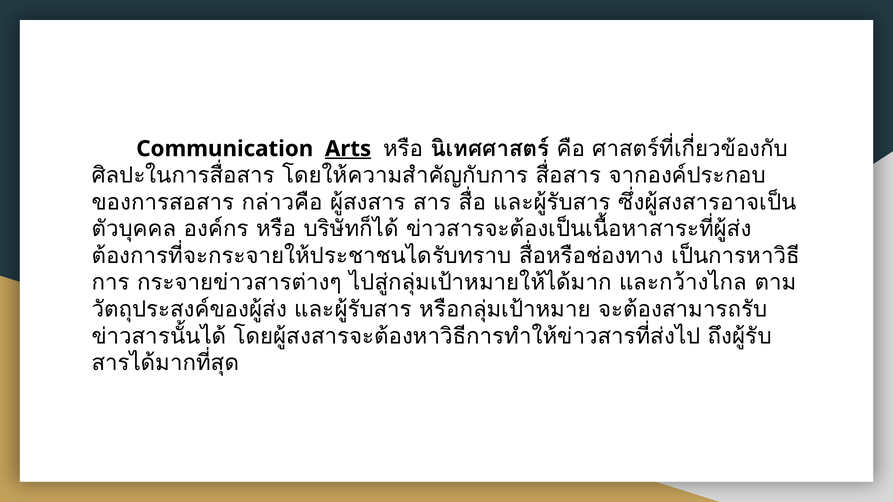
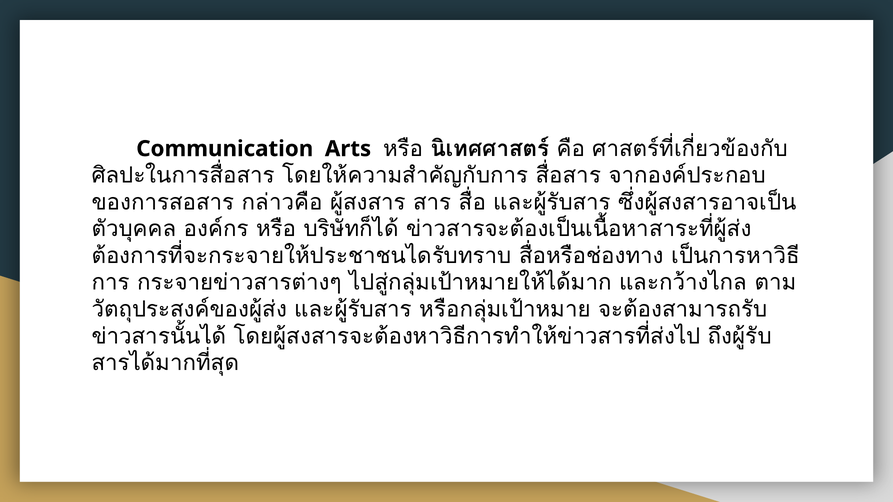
Arts underline: present -> none (348, 149)
